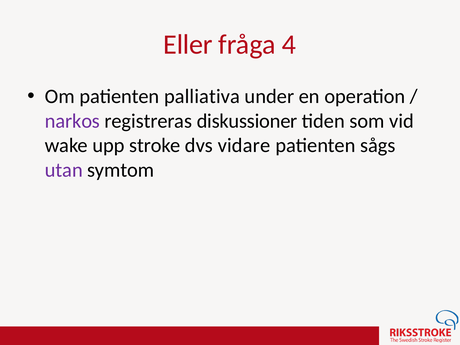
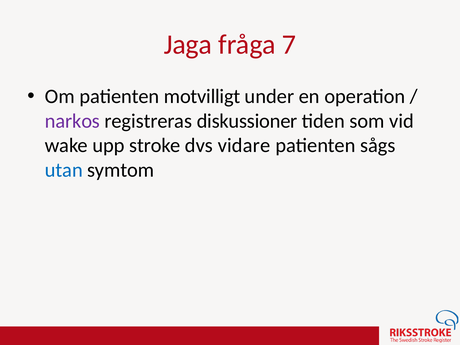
Eller: Eller -> Jaga (188, 45)
4: 4 -> 7 (289, 45)
palliativa: palliativa -> motvilligt (202, 96)
utan colour: purple -> blue (64, 170)
